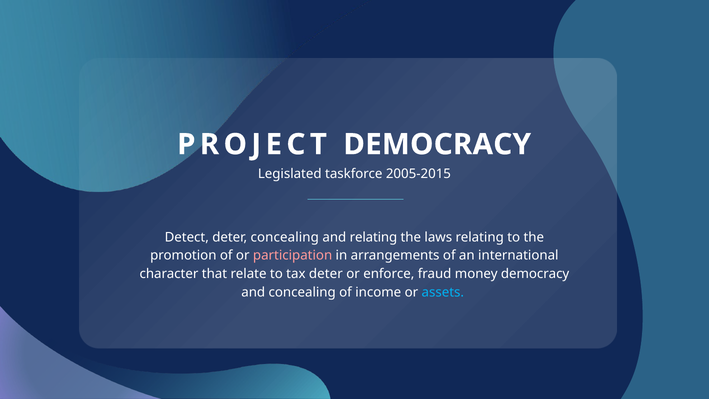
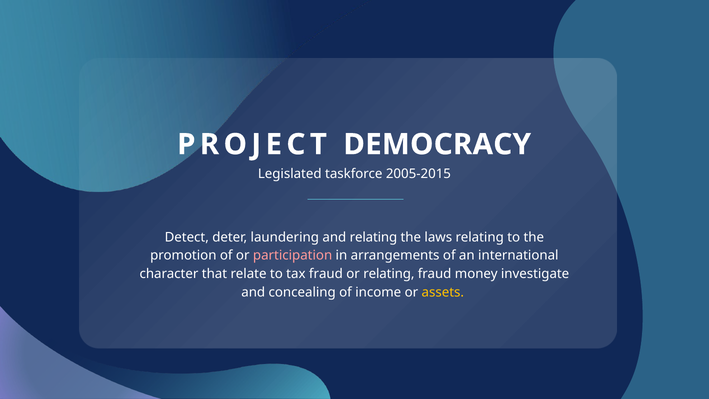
deter concealing: concealing -> laundering (285, 237)
tax deter: deter -> fraud (326, 274)
or enforce: enforce -> relating (389, 274)
money democracy: democracy -> investigate (535, 274)
assets colour: light blue -> yellow (443, 292)
